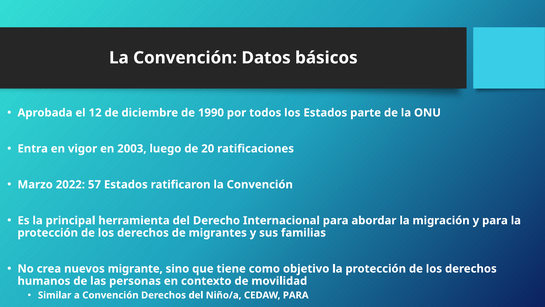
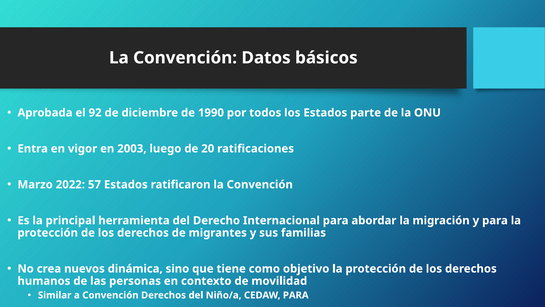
12: 12 -> 92 (95, 113)
migrante: migrante -> dinámica (135, 268)
